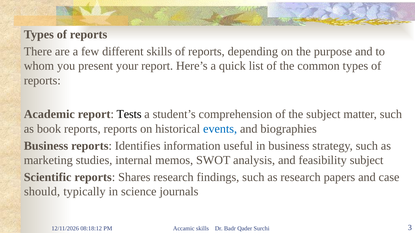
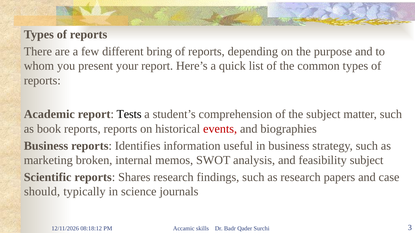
different skills: skills -> bring (159, 51)
events colour: blue -> red (220, 129)
studies: studies -> broken (94, 160)
